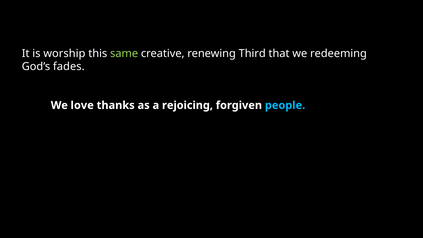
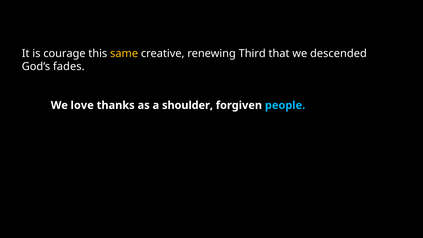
worship: worship -> courage (64, 53)
same colour: light green -> yellow (124, 53)
redeeming: redeeming -> descended (338, 53)
rejoicing: rejoicing -> shoulder (188, 105)
